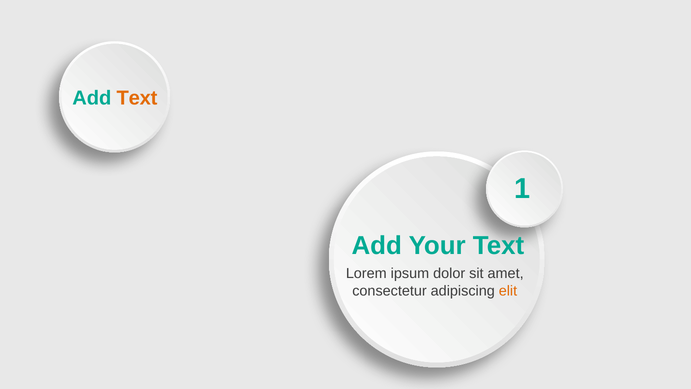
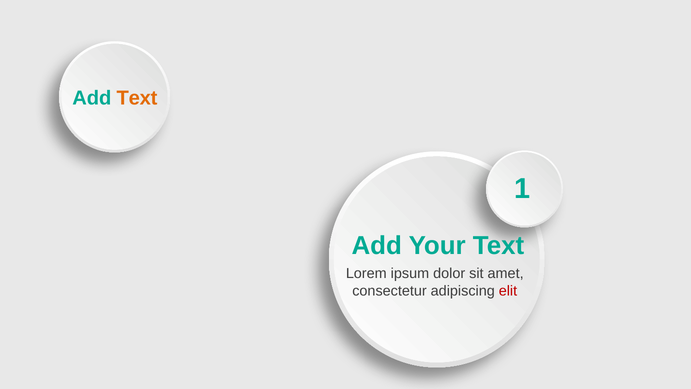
elit colour: orange -> red (508, 291)
